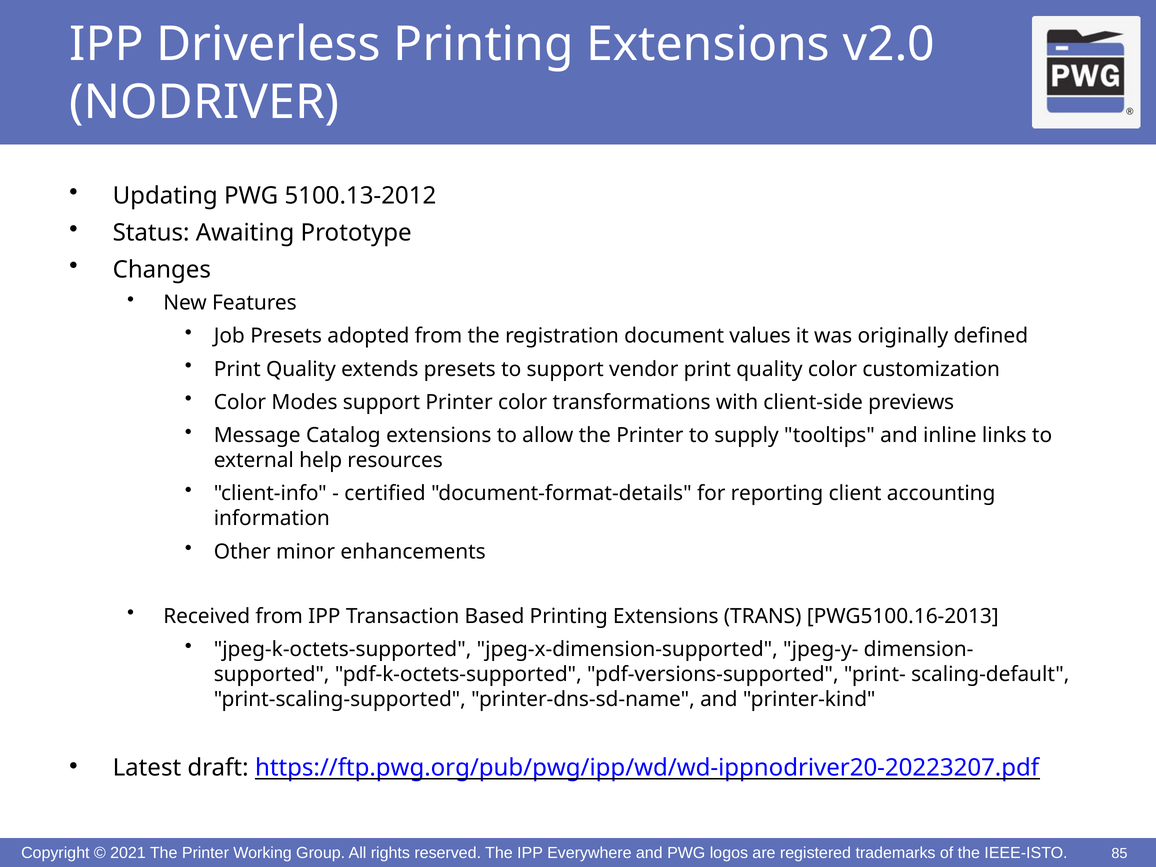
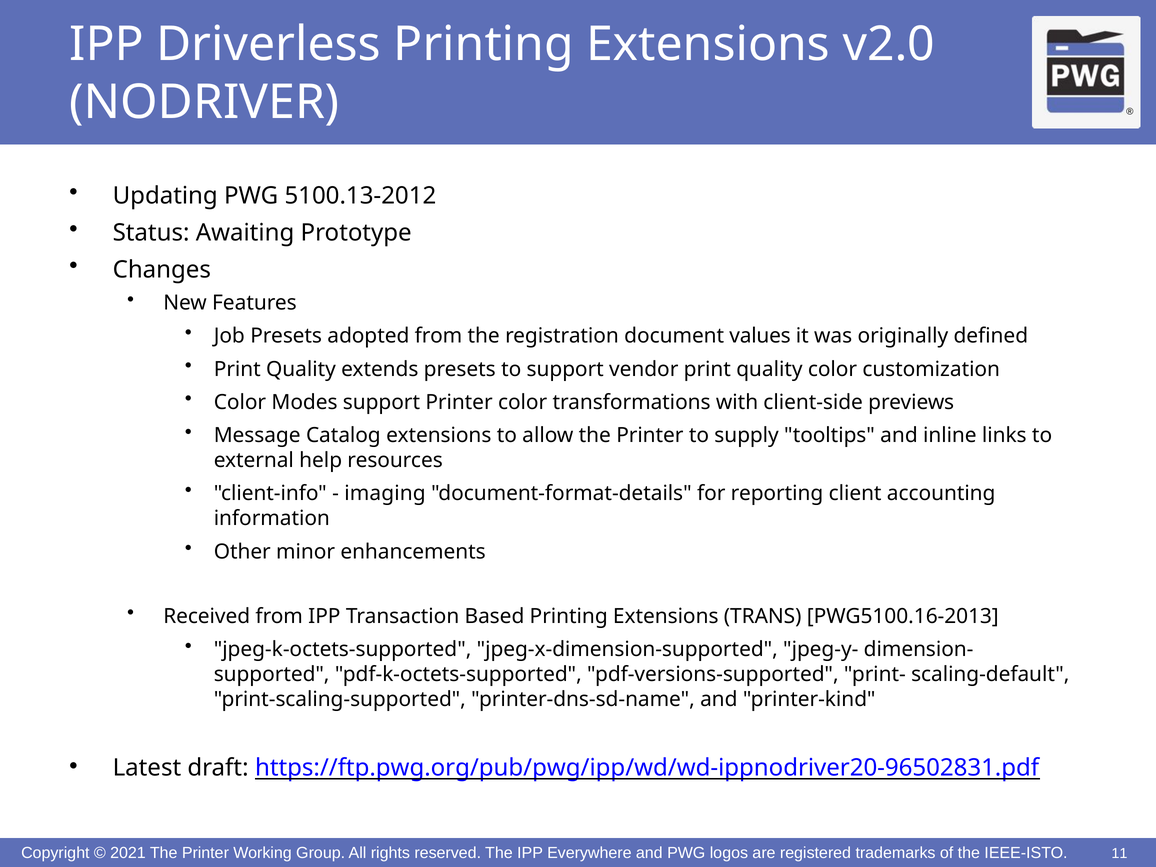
certified: certified -> imaging (385, 493)
https://ftp.pwg.org/pub/pwg/ipp/wd/wd-ippnodriver20-20223207.pdf: https://ftp.pwg.org/pub/pwg/ipp/wd/wd-ippnodriver20-20223207.pdf -> https://ftp.pwg.org/pub/pwg/ipp/wd/wd-ippnodriver20-96502831.pdf (647, 768)
85: 85 -> 11 (1120, 853)
